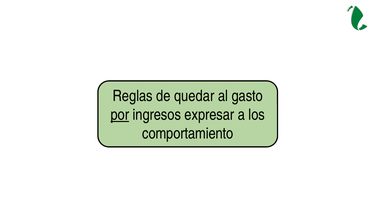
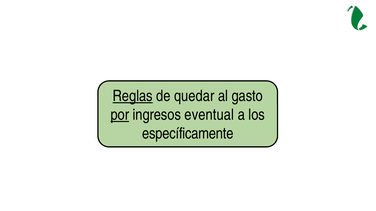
Reglas underline: none -> present (133, 96)
expresar: expresar -> eventual (209, 115)
comportamiento: comportamiento -> específicamente (188, 134)
